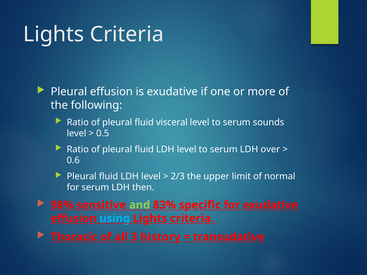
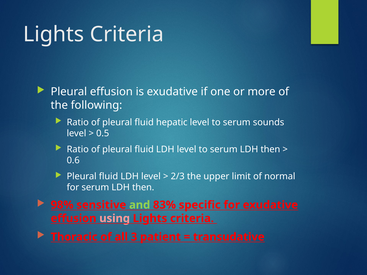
visceral: visceral -> hepatic (172, 122)
to serum LDH over: over -> then (270, 150)
using colour: light blue -> pink (115, 219)
history: history -> patient (160, 237)
